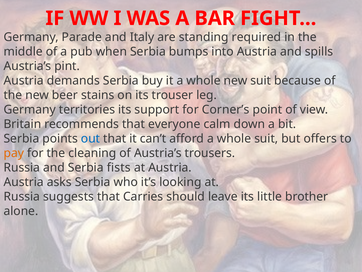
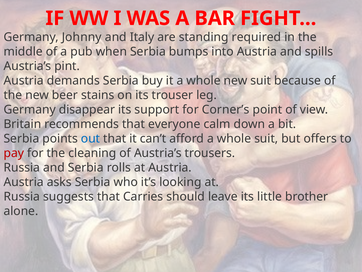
Parade: Parade -> Johnny (82, 37)
territories: territories -> disappear (87, 109)
pay colour: orange -> red (14, 153)
fists: fists -> rolls (119, 167)
